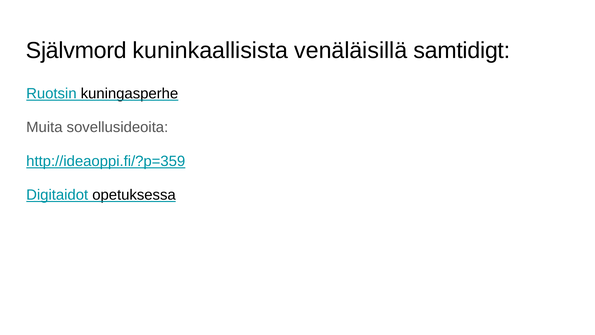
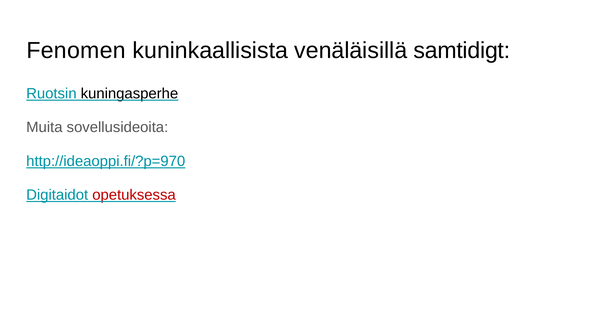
Självmord: Självmord -> Fenomen (76, 50)
http://ideaoppi.fi/?p=359: http://ideaoppi.fi/?p=359 -> http://ideaoppi.fi/?p=970 (106, 161)
opetuksessa colour: black -> red (134, 195)
